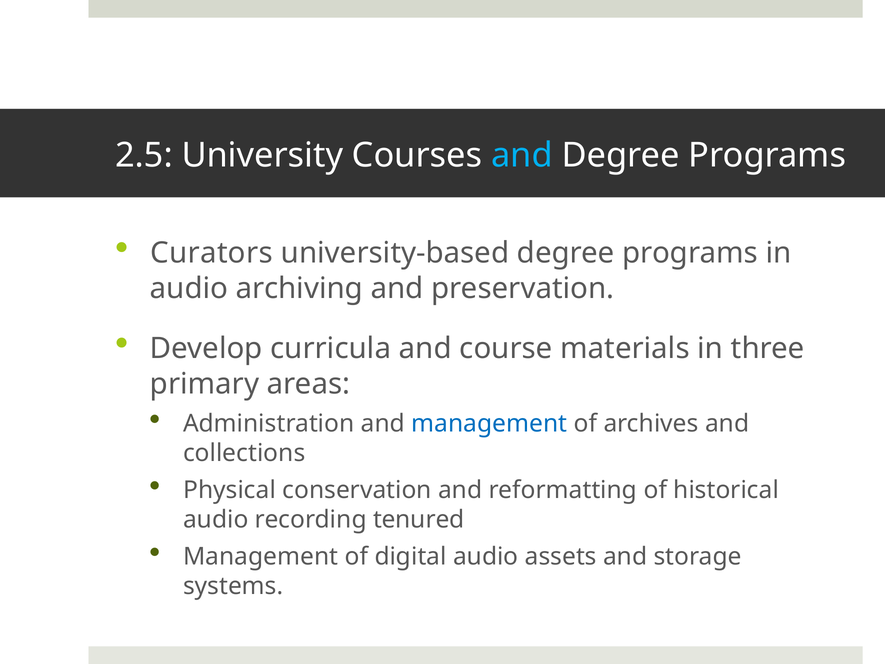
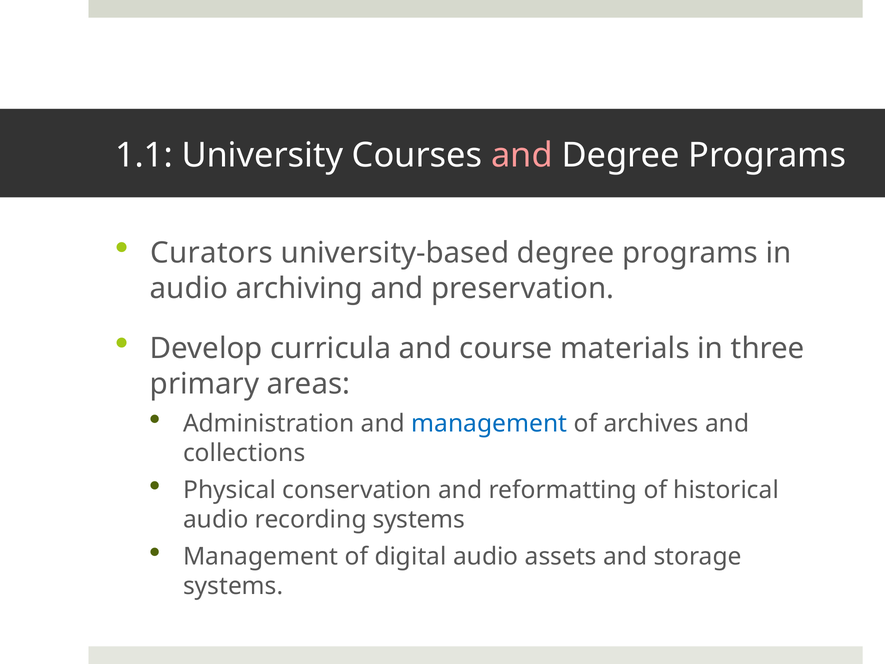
2.5: 2.5 -> 1.1 (144, 155)
and colour: light blue -> pink (522, 155)
recording tenured: tenured -> systems (419, 519)
